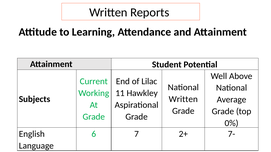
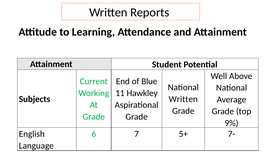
Lilac: Lilac -> Blue (149, 82)
0%: 0% -> 9% (232, 123)
2+: 2+ -> 5+ (183, 134)
